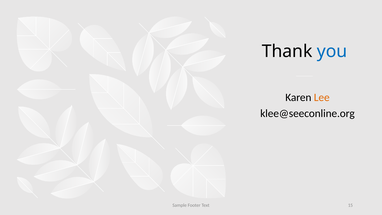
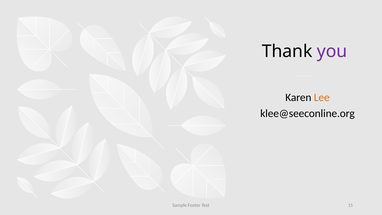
you colour: blue -> purple (332, 51)
